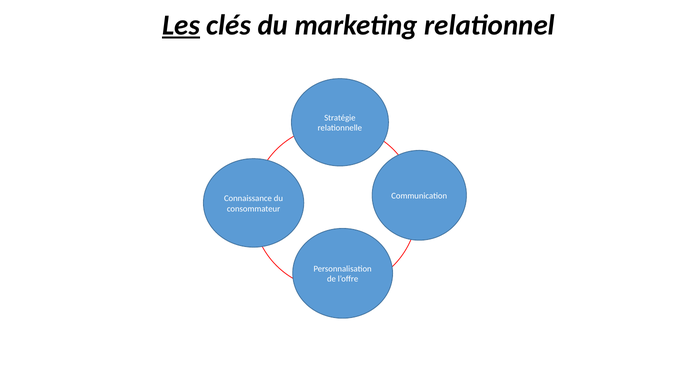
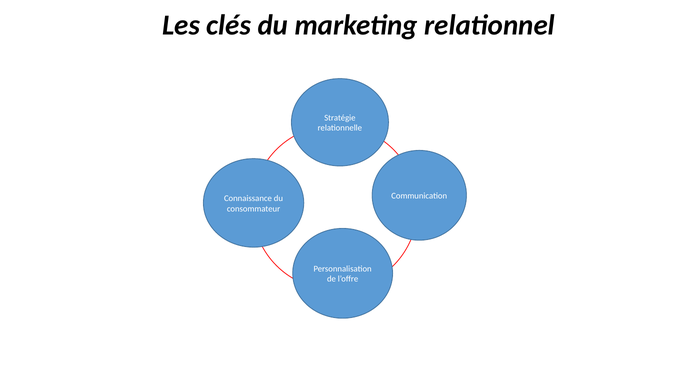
Les underline: present -> none (181, 25)
